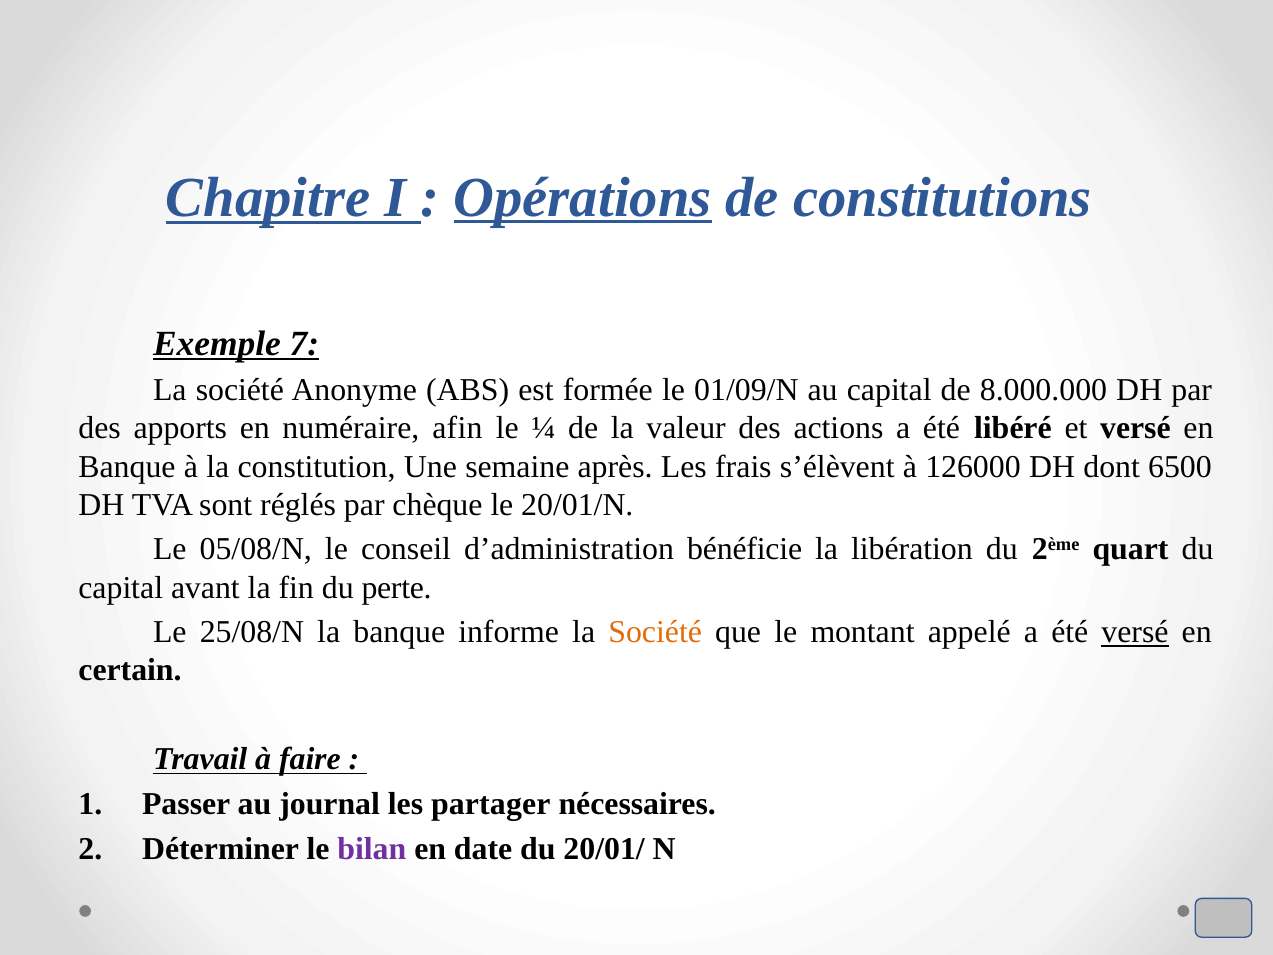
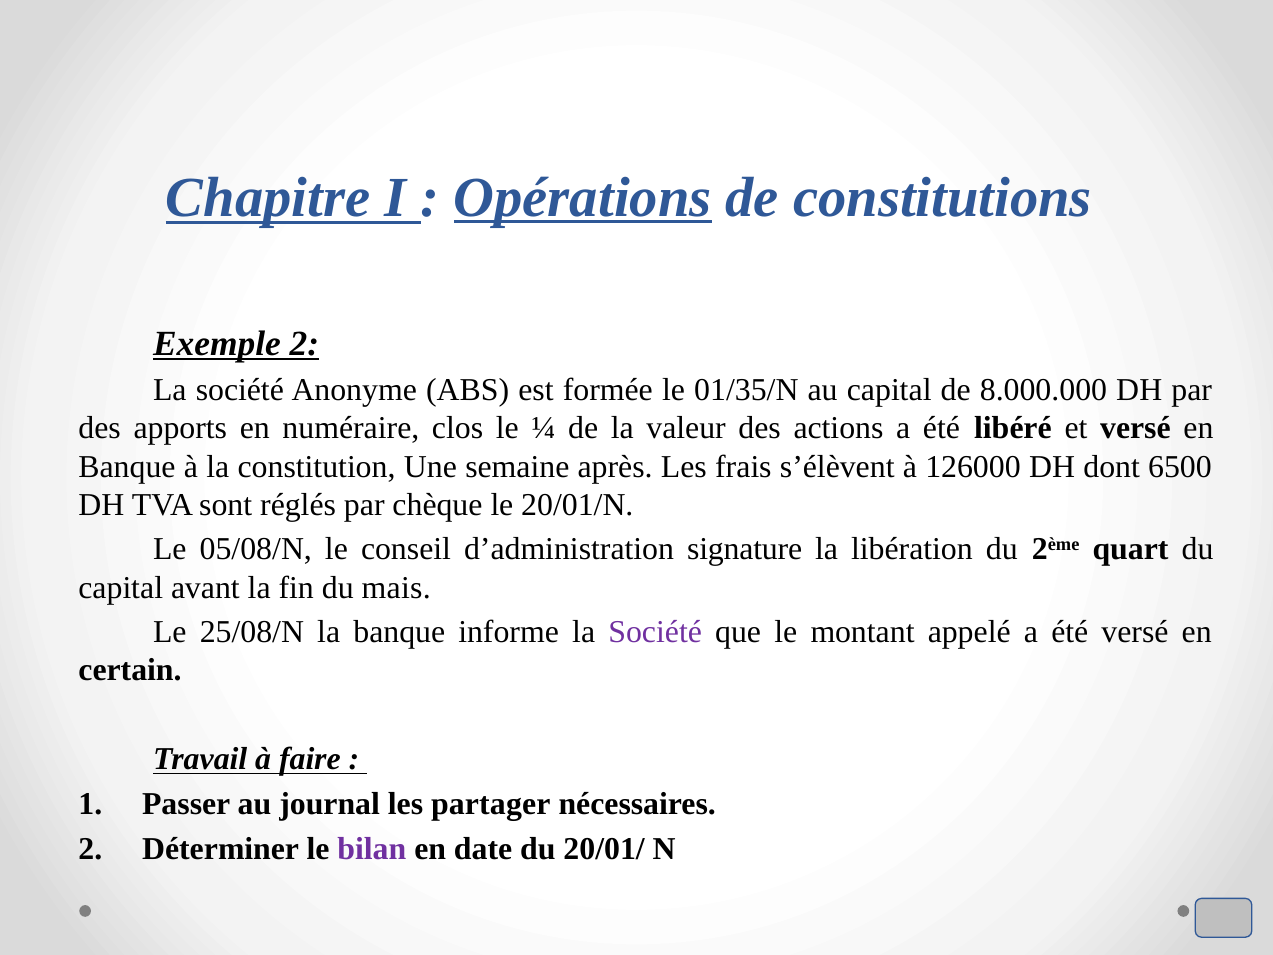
Exemple 7: 7 -> 2 (304, 344)
01/09/N: 01/09/N -> 01/35/N (746, 390)
afin: afin -> clos (458, 428)
bénéficie: bénéficie -> signature (745, 549)
perte: perte -> mais (396, 587)
Société colour: orange -> purple (655, 632)
versé underline: present -> none (1135, 632)
